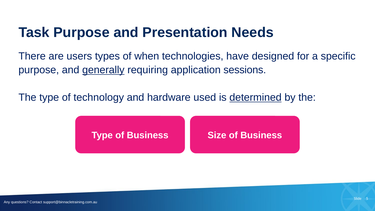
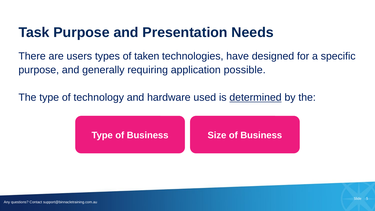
when: when -> taken (147, 56)
generally underline: present -> none (103, 70)
sessions: sessions -> possible (245, 70)
